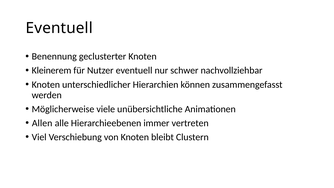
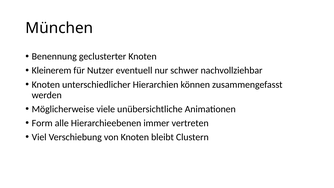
Eventuell: Eventuell -> München (59, 28)
Allen: Allen -> Form (42, 123)
